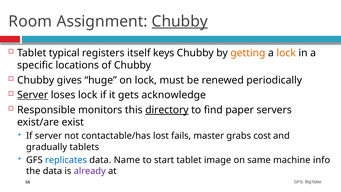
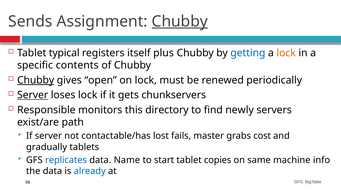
Room: Room -> Sends (30, 21)
keys: keys -> plus (164, 53)
getting colour: orange -> blue (248, 53)
locations: locations -> contents (77, 65)
Chubby underline: none -> present (36, 80)
huge: huge -> open (101, 80)
acknowledge: acknowledge -> chunkservers (174, 95)
directory underline: present -> none (167, 110)
paper: paper -> newly (240, 110)
exist: exist -> path (73, 122)
image: image -> copies (218, 160)
already colour: purple -> blue (90, 171)
